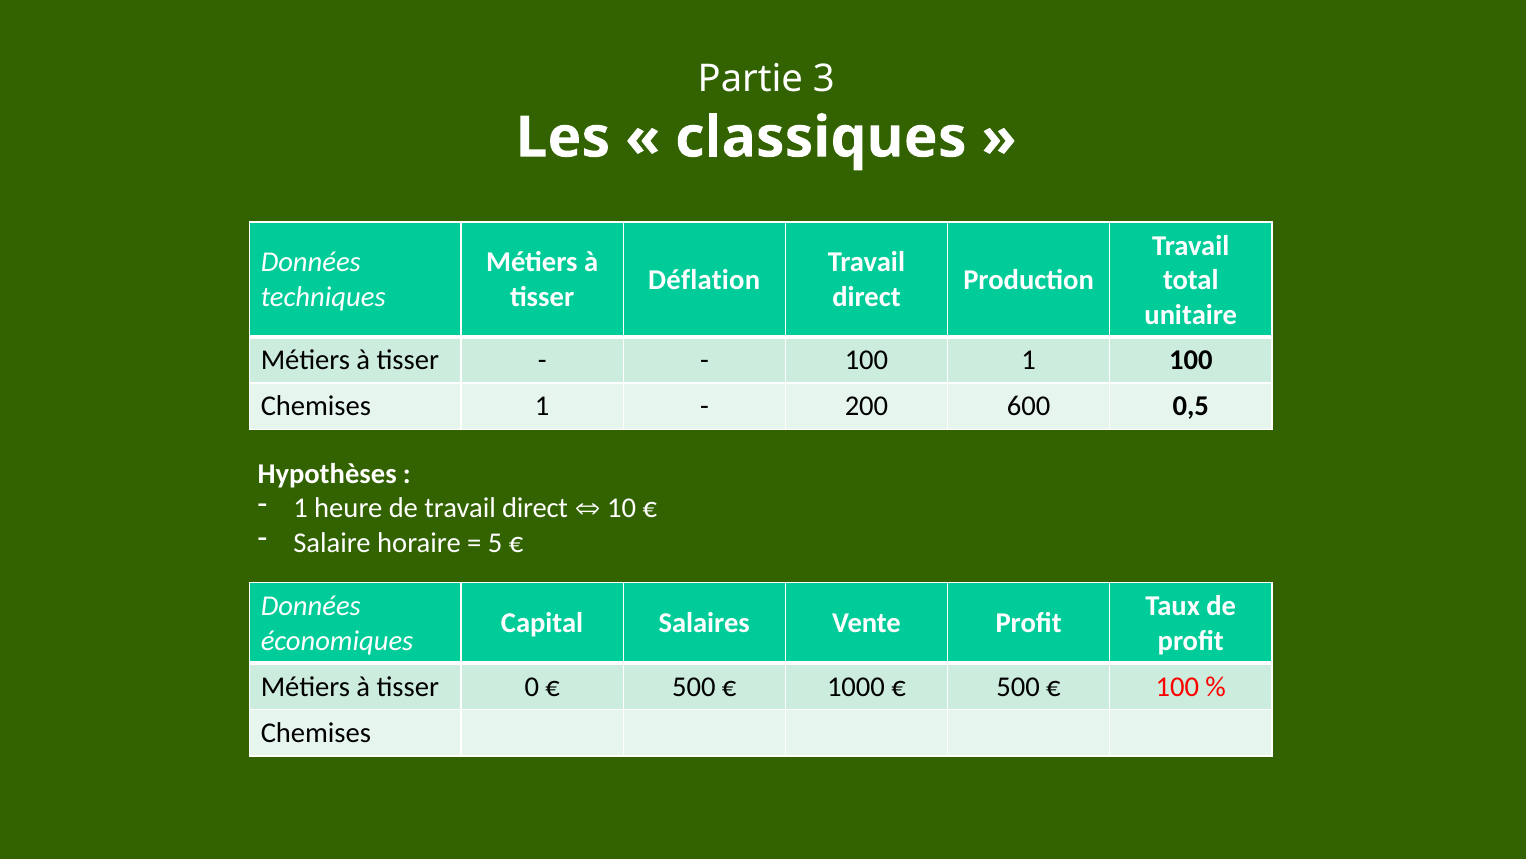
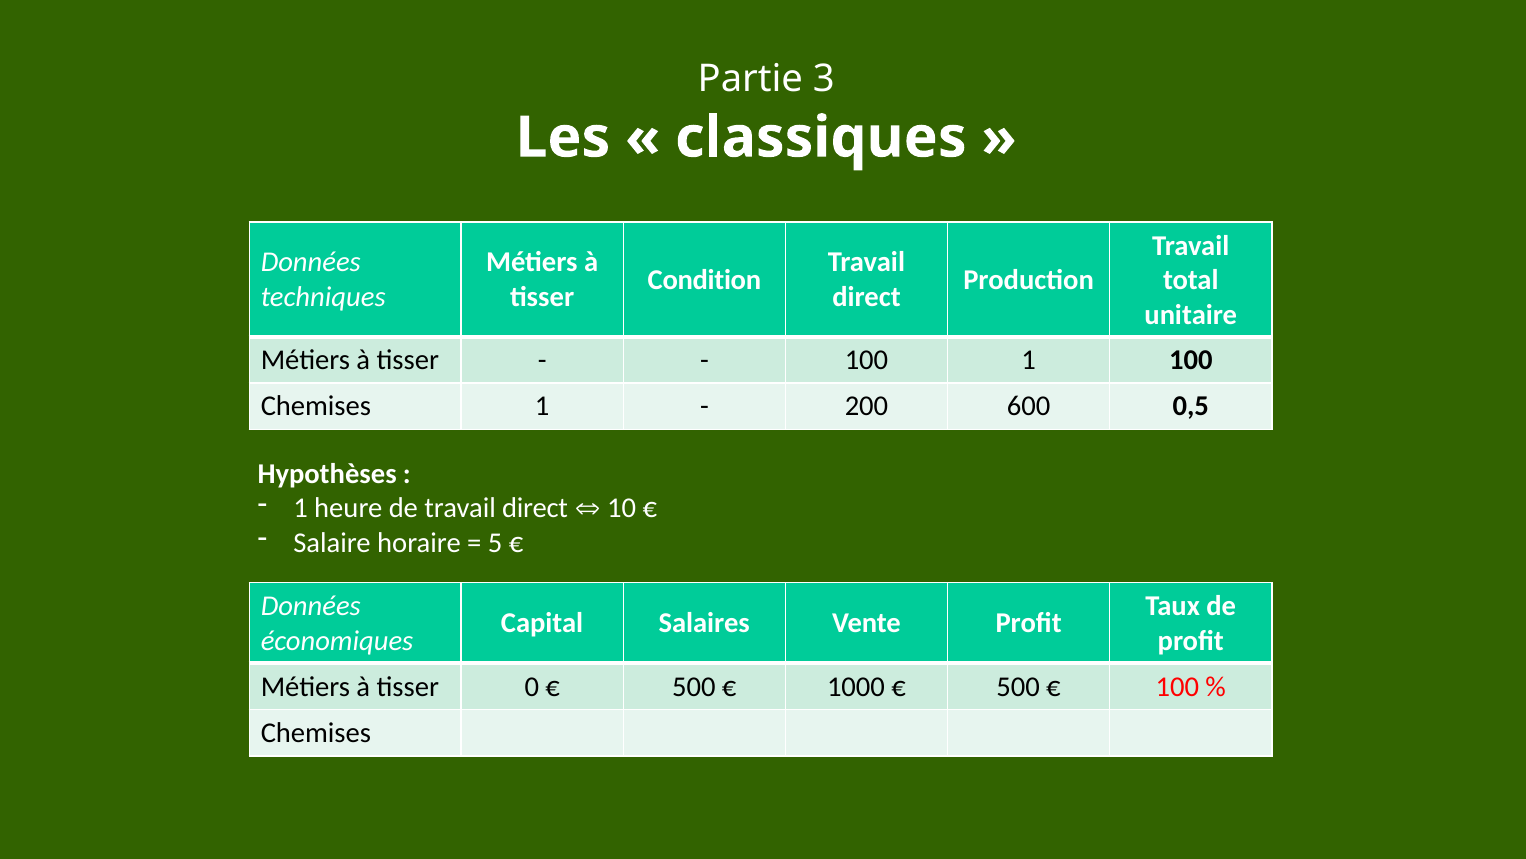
Déflation: Déflation -> Condition (704, 280)
